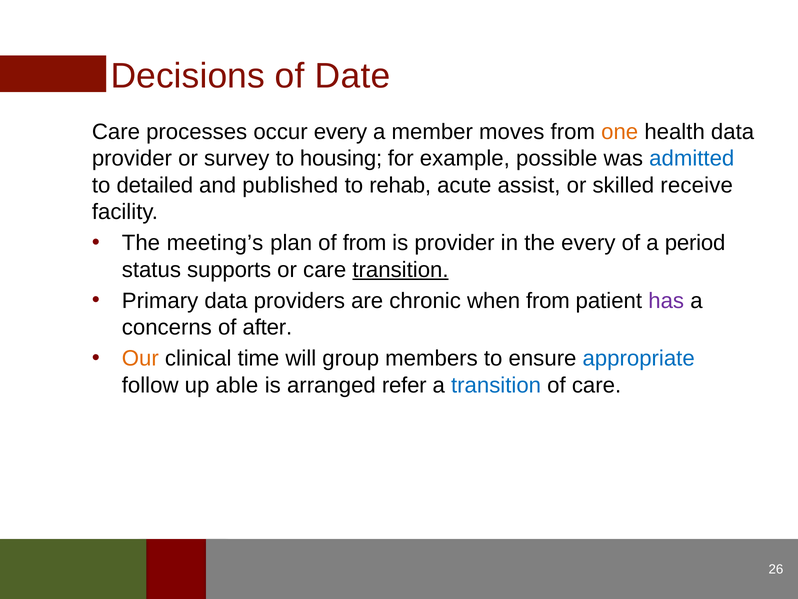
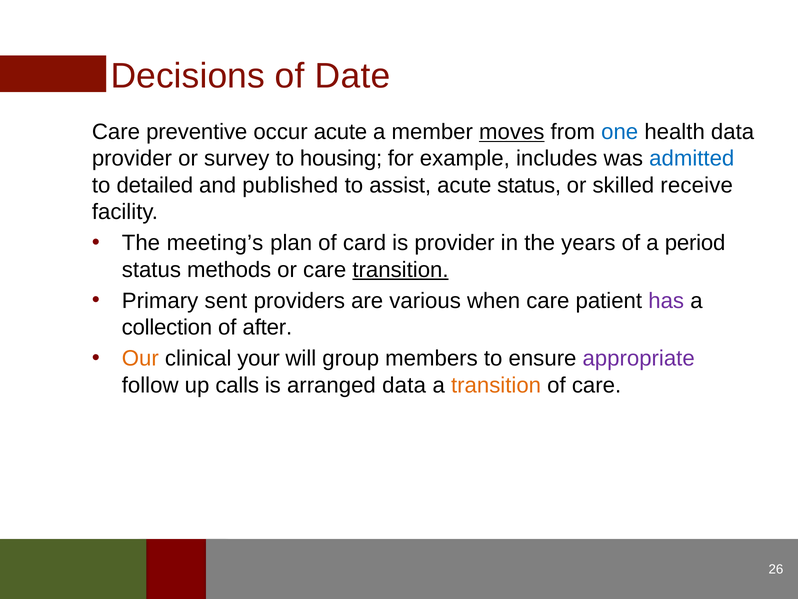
processes: processes -> preventive (197, 132)
occur every: every -> acute (340, 132)
moves underline: none -> present (512, 132)
one colour: orange -> blue (620, 132)
possible: possible -> includes (557, 159)
rehab: rehab -> assist (400, 185)
acute assist: assist -> status (529, 185)
of from: from -> card (365, 243)
the every: every -> years (588, 243)
supports: supports -> methods (229, 269)
Primary data: data -> sent (226, 301)
chronic: chronic -> various (425, 301)
when from: from -> care (548, 301)
concerns: concerns -> collection (167, 327)
time: time -> your (259, 358)
appropriate colour: blue -> purple (639, 358)
able: able -> calls (237, 385)
arranged refer: refer -> data (404, 385)
transition colour: blue -> orange (496, 385)
